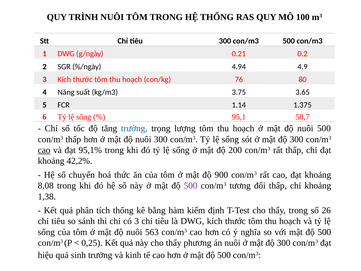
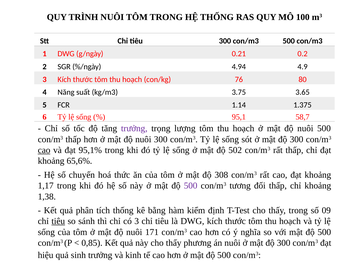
trưởng colour: blue -> purple (134, 128)
200: 200 -> 502 (235, 150)
42,2%: 42,2% -> 65,6% (79, 161)
900: 900 -> 308 (221, 175)
8,08: 8,08 -> 1,17 (46, 186)
26: 26 -> 09 (326, 210)
tiêu underline: none -> present (58, 221)
563: 563 -> 171 (152, 232)
0,25: 0,25 -> 0,85 (92, 243)
